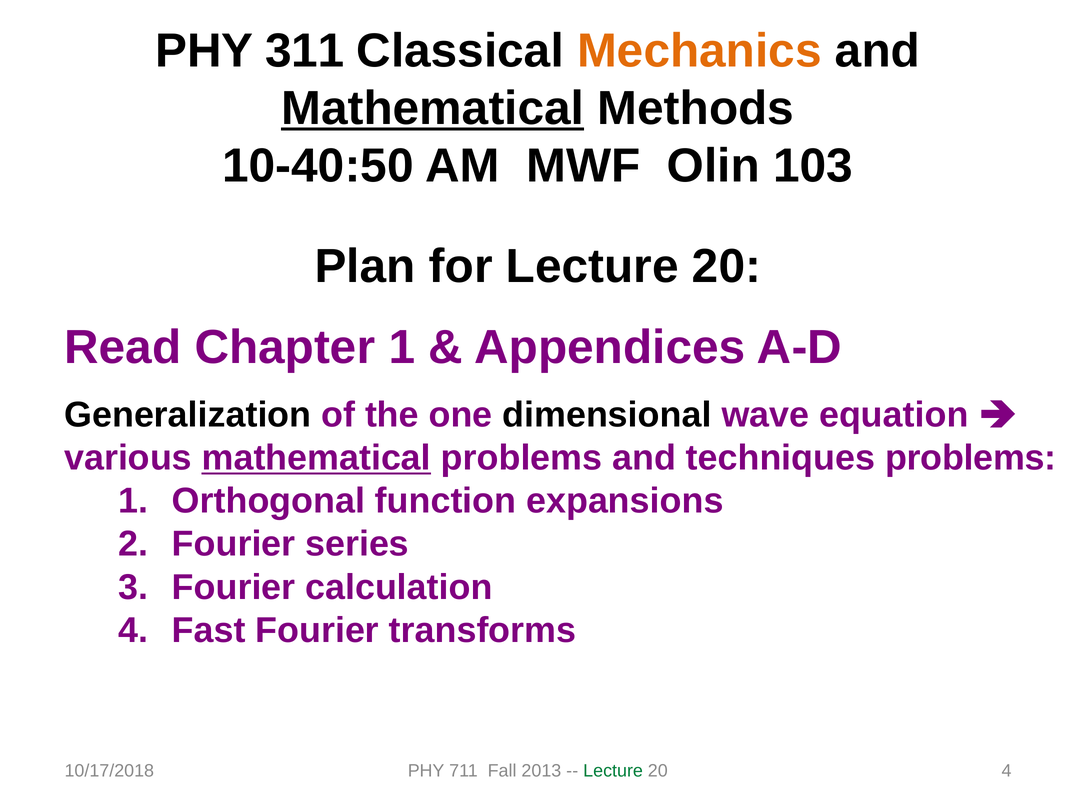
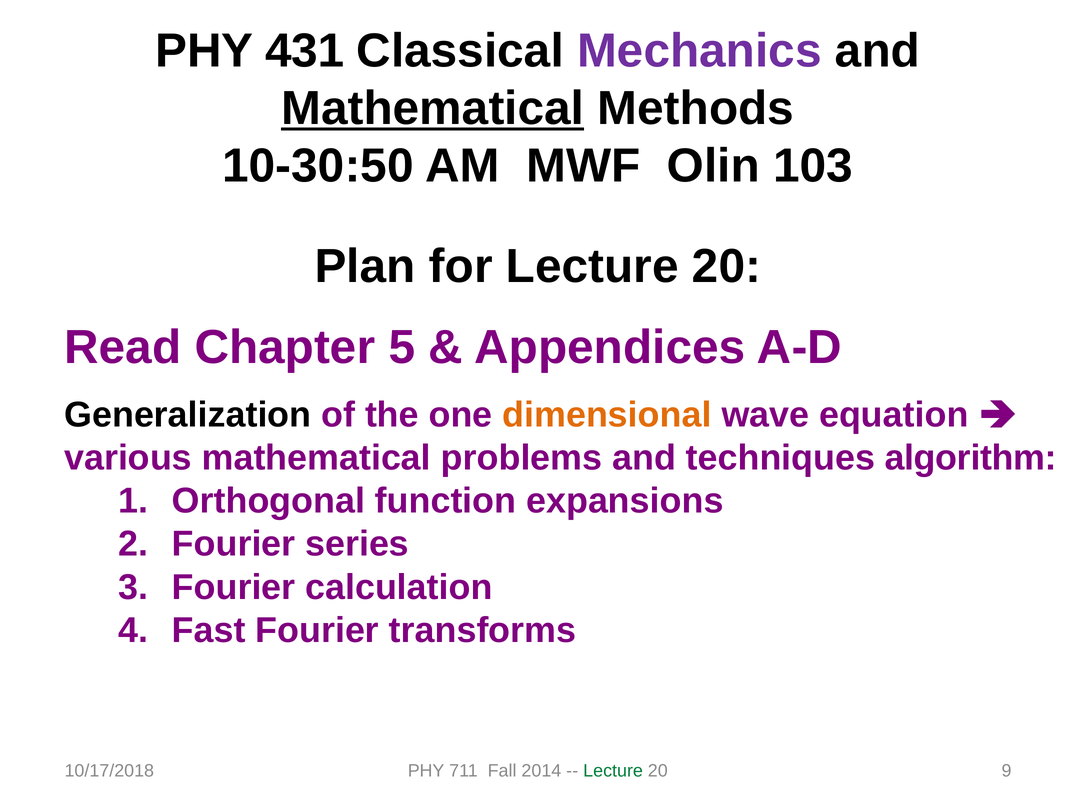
311: 311 -> 431 (305, 51)
Mechanics colour: orange -> purple (699, 51)
10-40:50: 10-40:50 -> 10-30:50 (318, 166)
Chapter 1: 1 -> 5 (402, 348)
dimensional colour: black -> orange (607, 415)
mathematical underline: present -> none (316, 458)
techniques problems: problems -> algorithm (971, 458)
2013: 2013 -> 2014 (541, 771)
20 4: 4 -> 9 (1007, 771)
